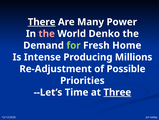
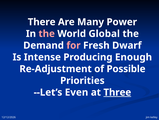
There underline: present -> none (42, 22)
Denko: Denko -> Global (104, 34)
for colour: light green -> pink (74, 45)
Home: Home -> Dwarf (127, 45)
Millions: Millions -> Enough (133, 57)
Time: Time -> Even (77, 92)
